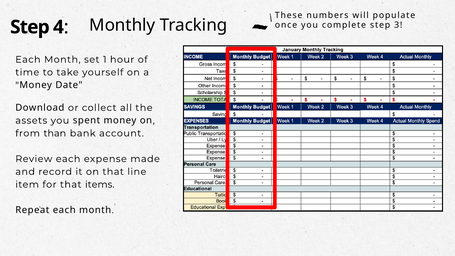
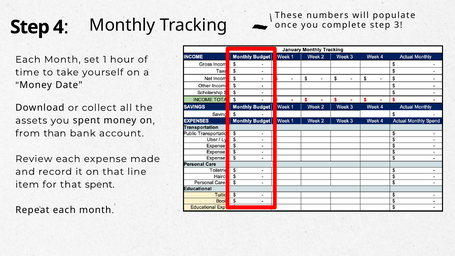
that items: items -> spent (100, 184)
